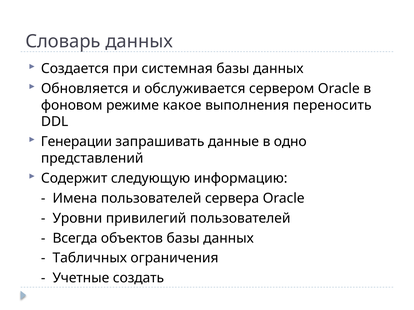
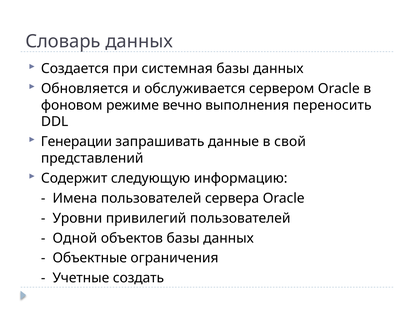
какое: какое -> вечно (182, 105)
одно: одно -> свой (290, 142)
Всегда: Всегда -> Одной (75, 239)
Табличных: Табличных -> Объектные (90, 259)
